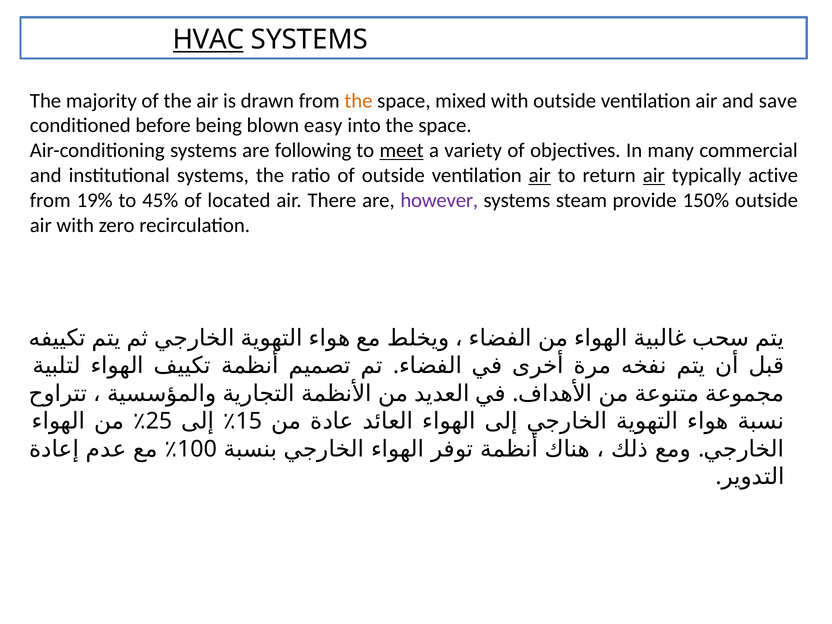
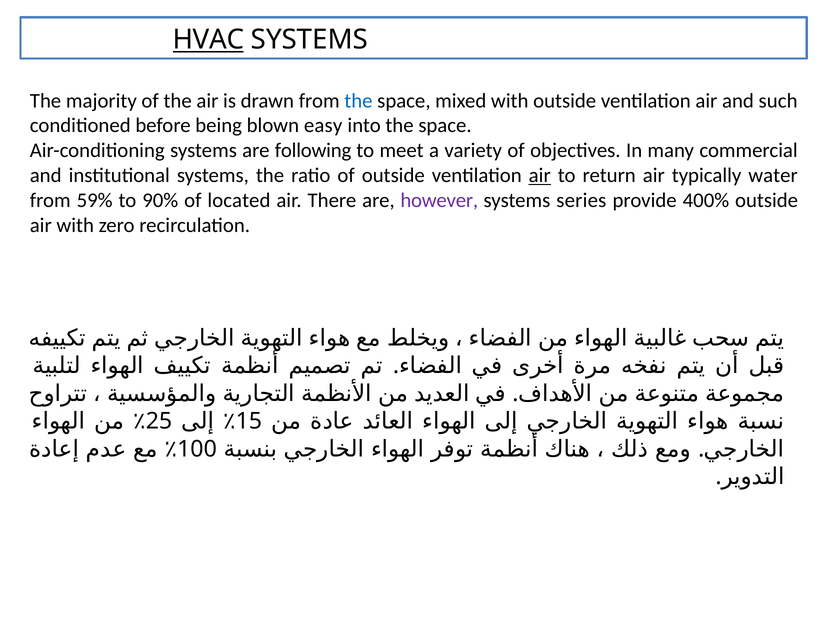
the colour: orange -> blue (358, 101)
save: save -> such (778, 101)
meet underline: present -> none (402, 151)
air underline: present -> none (654, 176)
active: active -> water (773, 176)
19%: 19% -> 59% (95, 201)
45%: 45% -> 90% (160, 201)
steam: steam -> series (581, 201)
150%: 150% -> 400% (706, 201)
